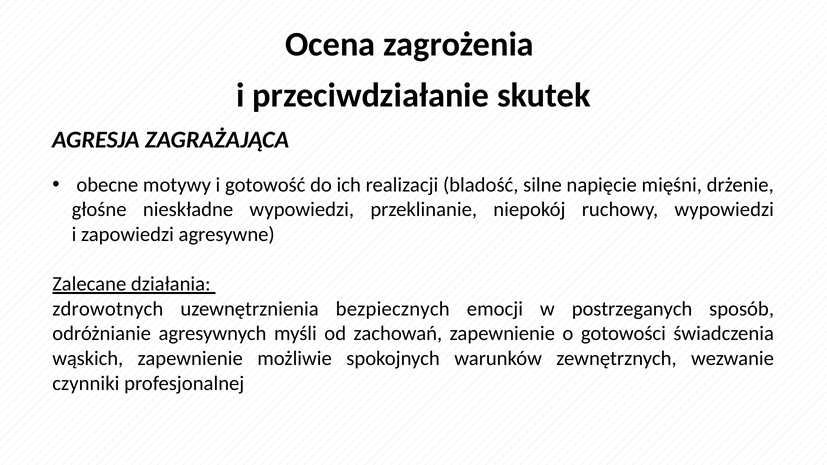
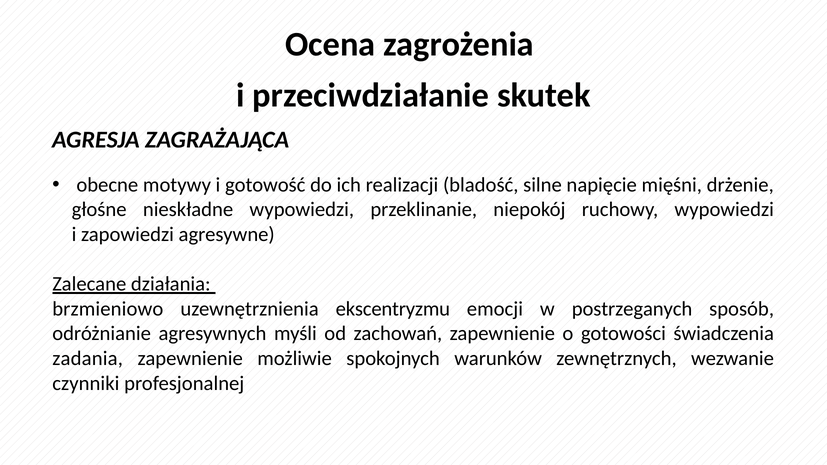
zdrowotnych: zdrowotnych -> brzmieniowo (108, 309)
bezpiecznych: bezpiecznych -> ekscentryzmu (393, 309)
wąskich: wąskich -> zadania (88, 359)
